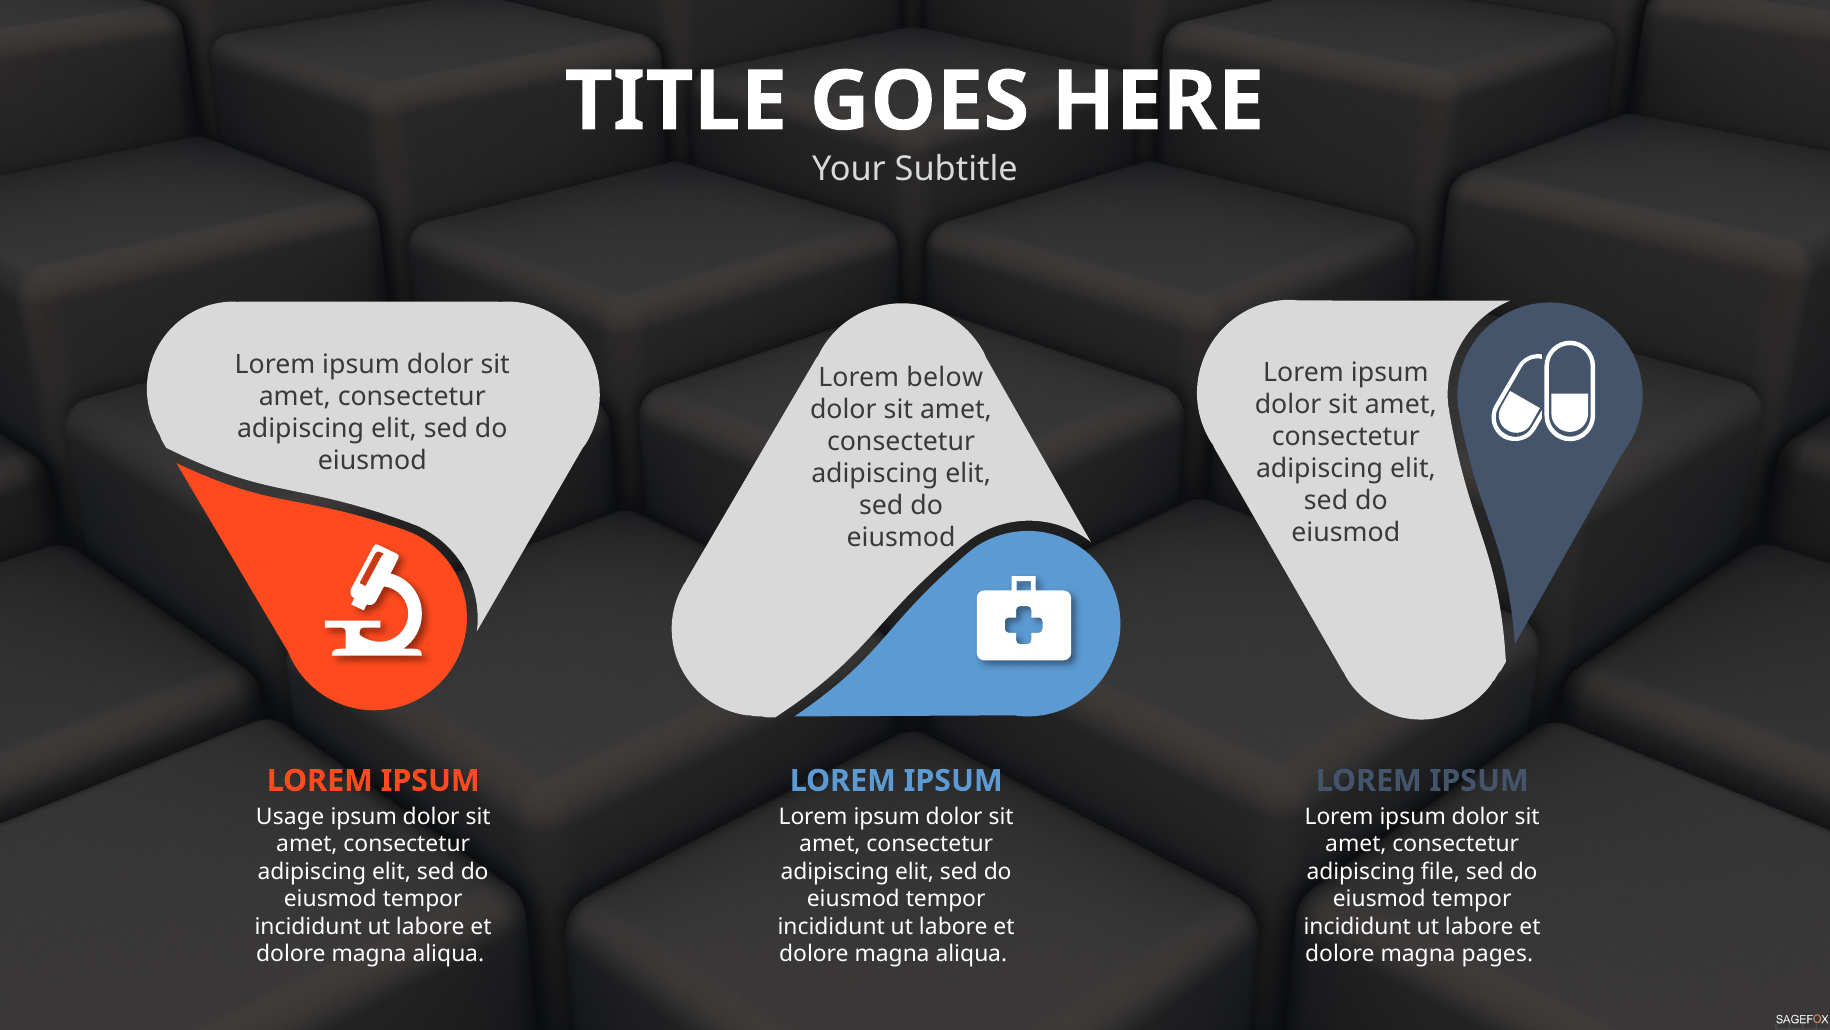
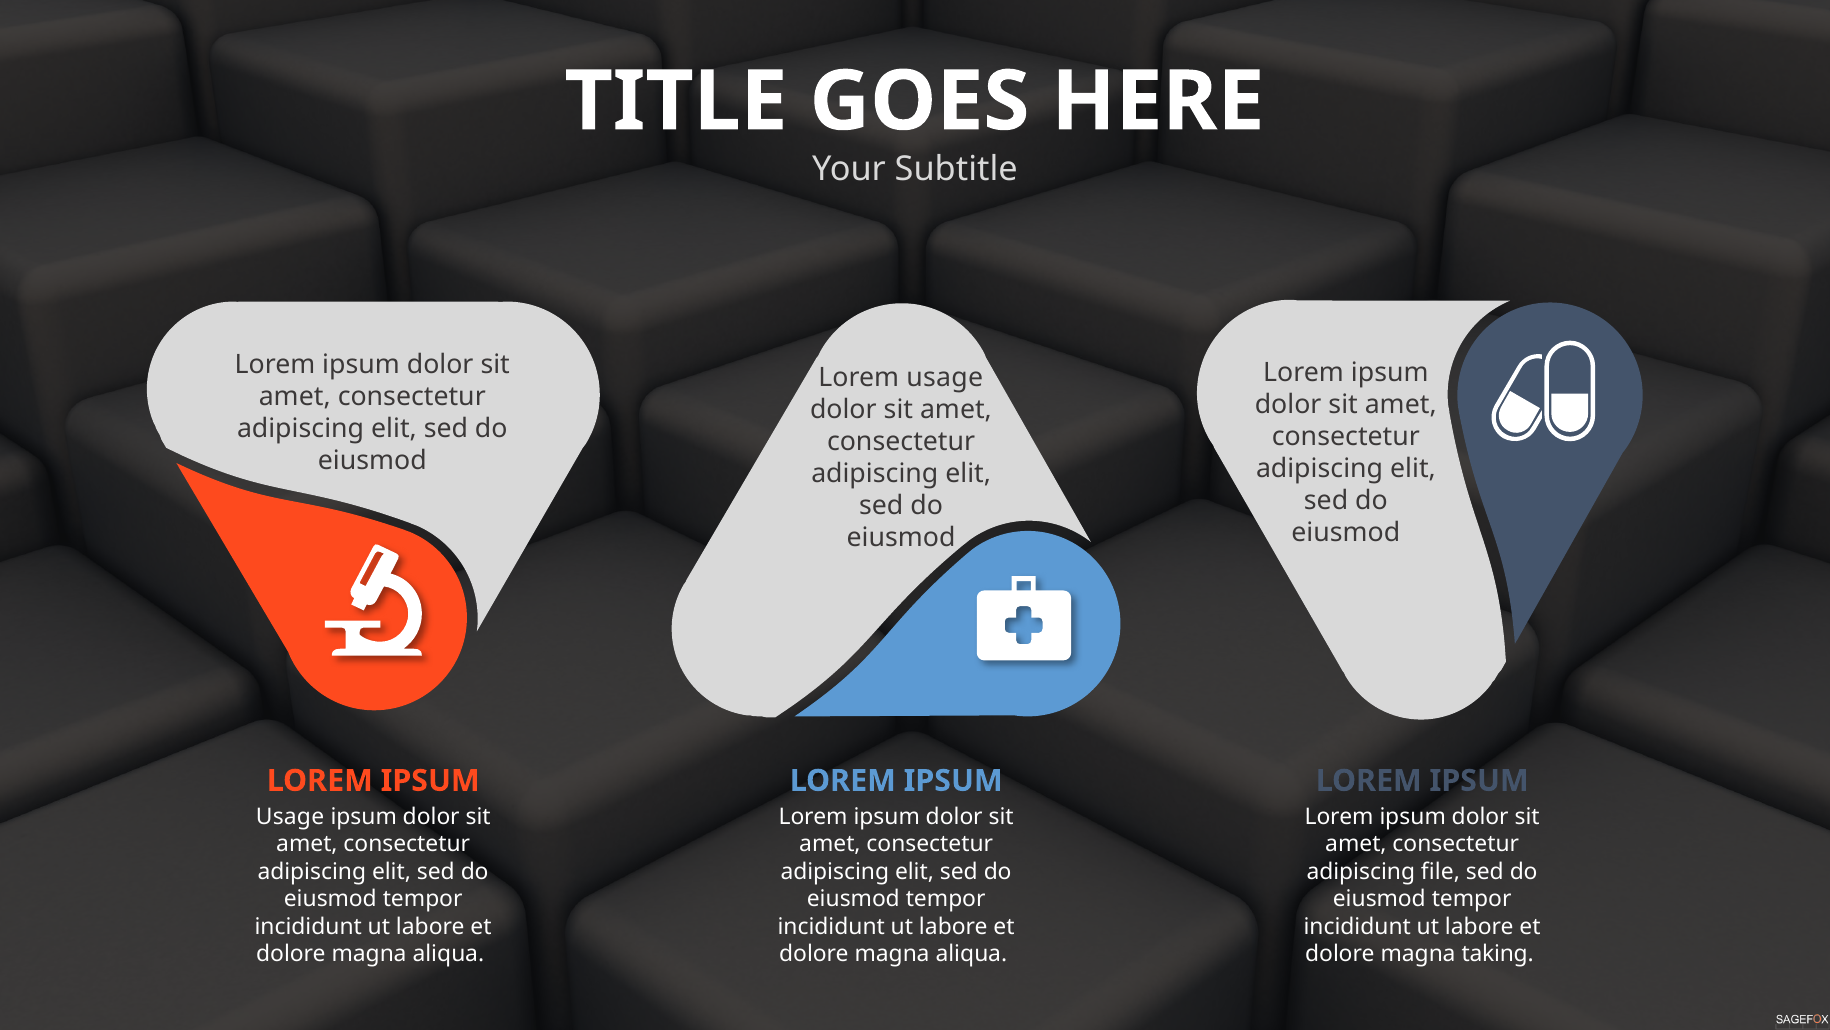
Lorem below: below -> usage (945, 377)
pages: pages -> taking (1498, 954)
